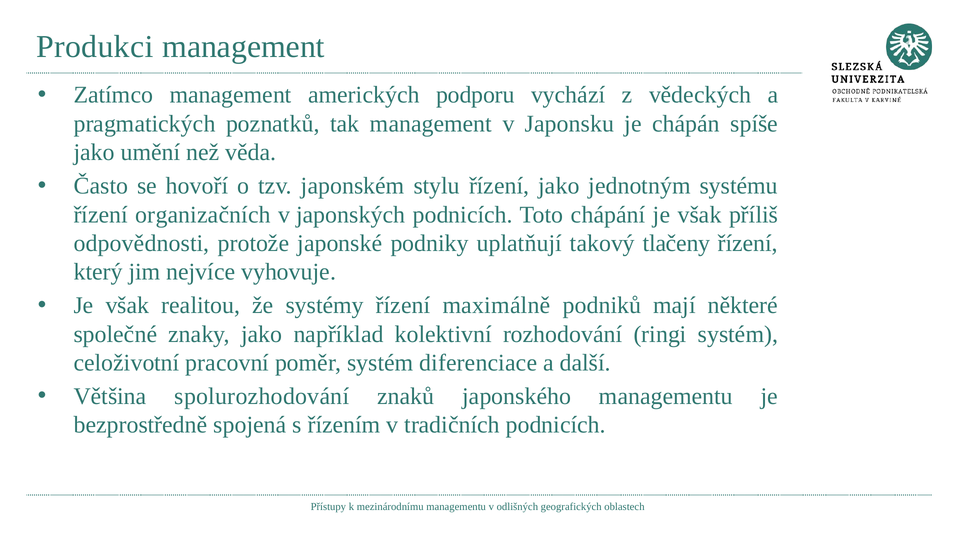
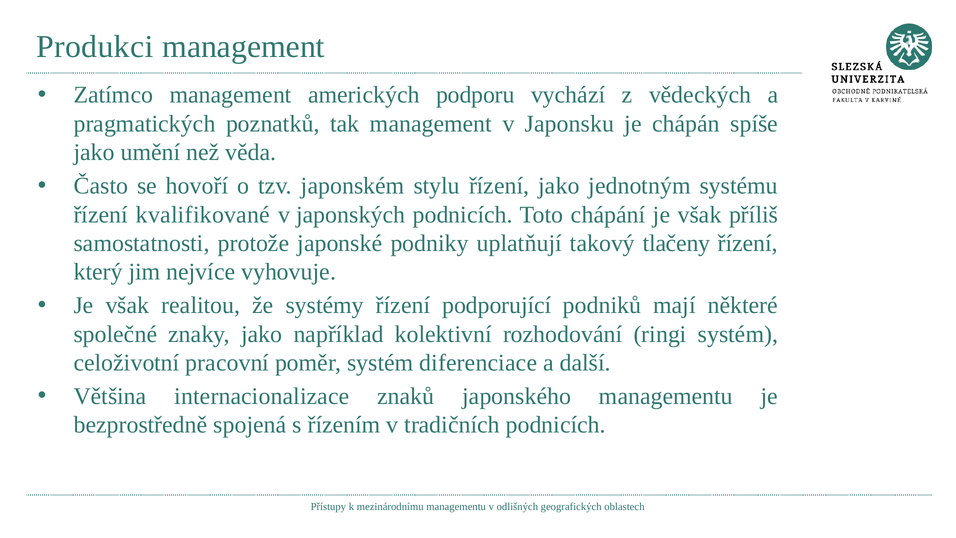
organizačních: organizačních -> kvalifikované (203, 215)
odpovědnosti: odpovědnosti -> samostatnosti (142, 243)
maximálně: maximálně -> podporující (497, 305)
spolurozhodování: spolurozhodování -> internacionalizace (262, 396)
